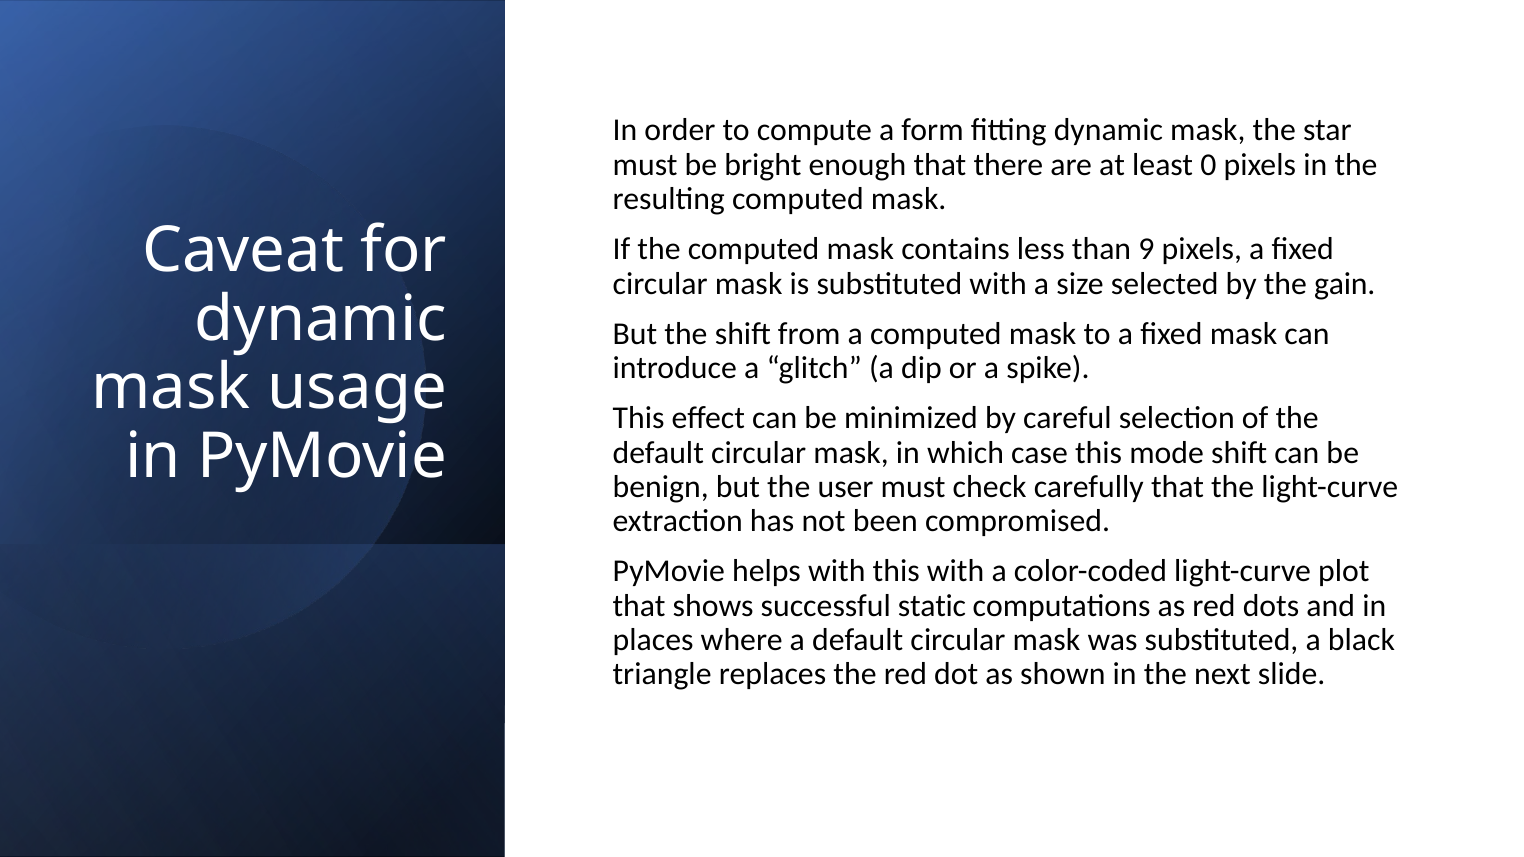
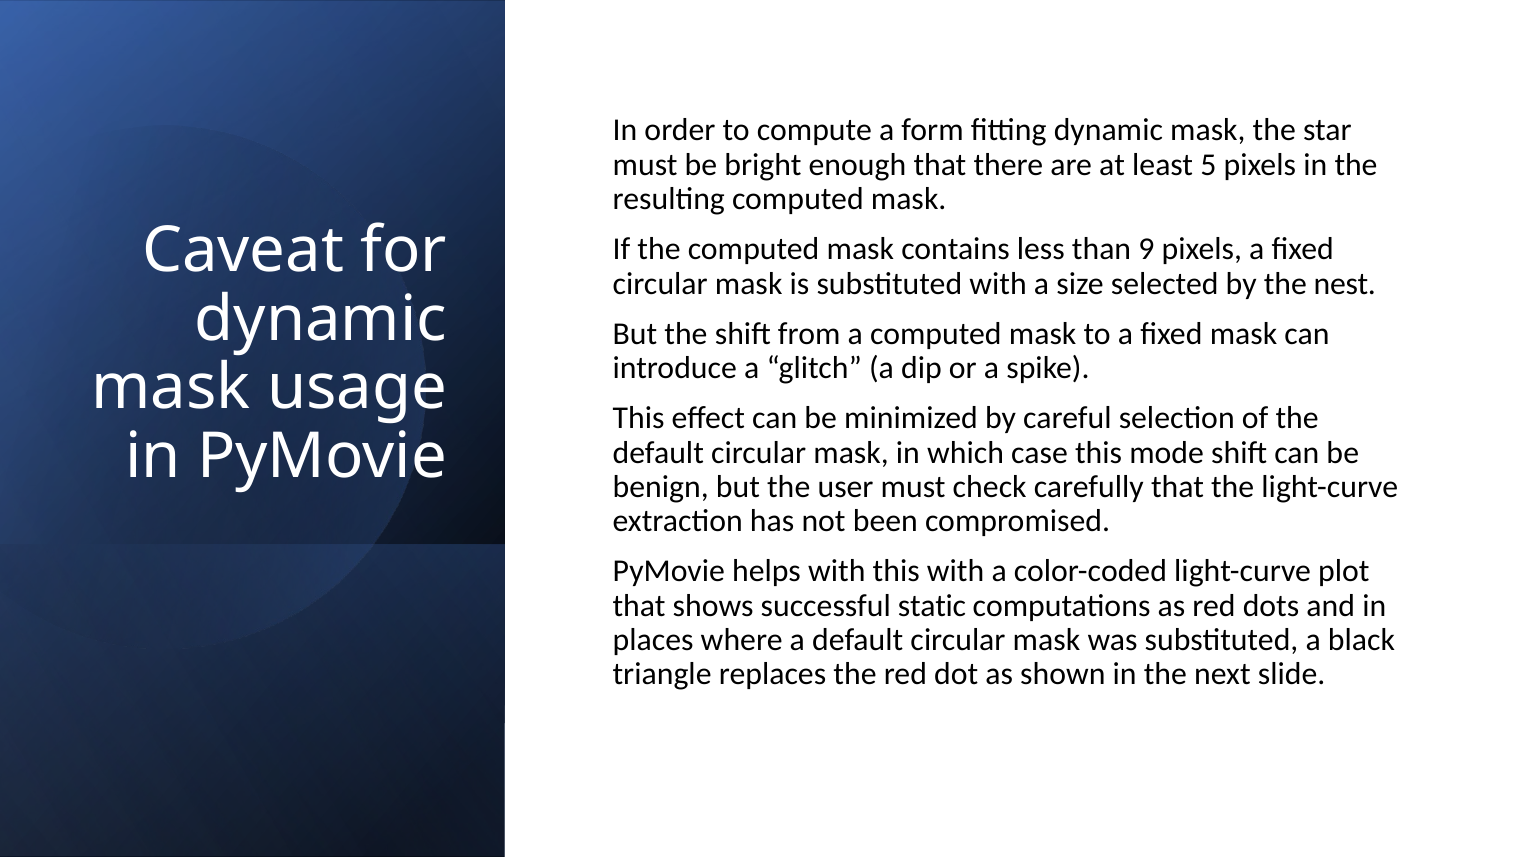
0: 0 -> 5 (1208, 165)
gain: gain -> nest (1345, 284)
